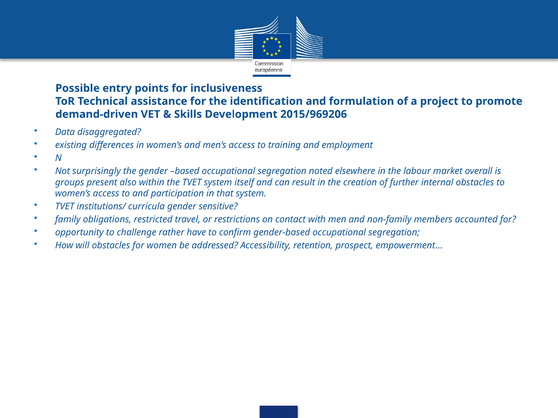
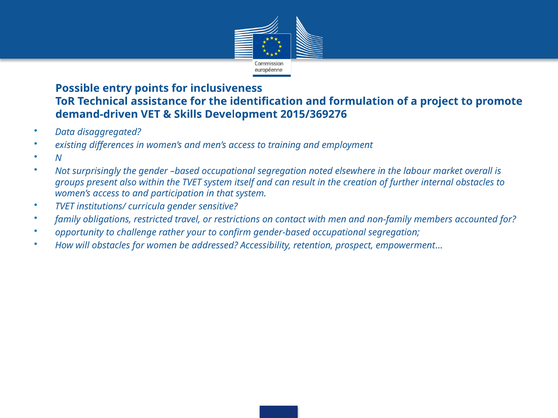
2015/969206: 2015/969206 -> 2015/369276 (314, 114)
have: have -> your (196, 233)
